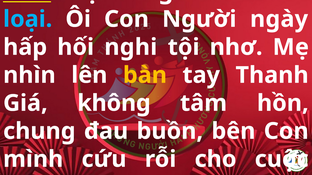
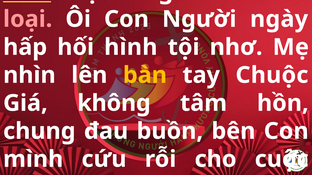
loại colour: light blue -> pink (28, 19)
nghi: nghi -> hình (131, 47)
Thanh: Thanh -> Chuộc (272, 75)
